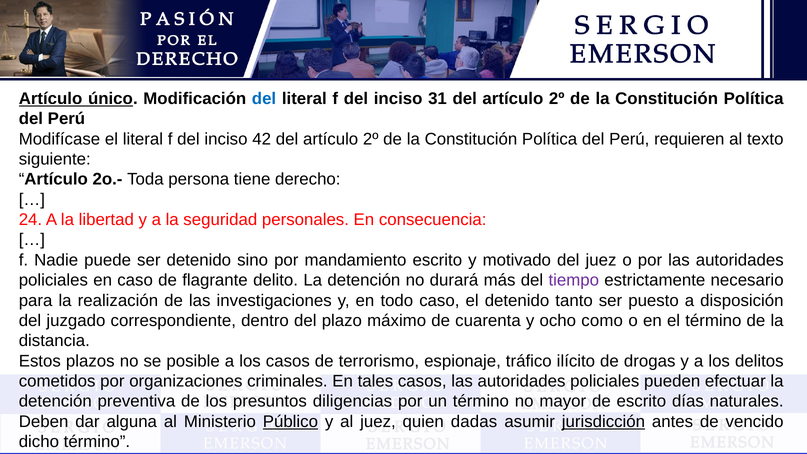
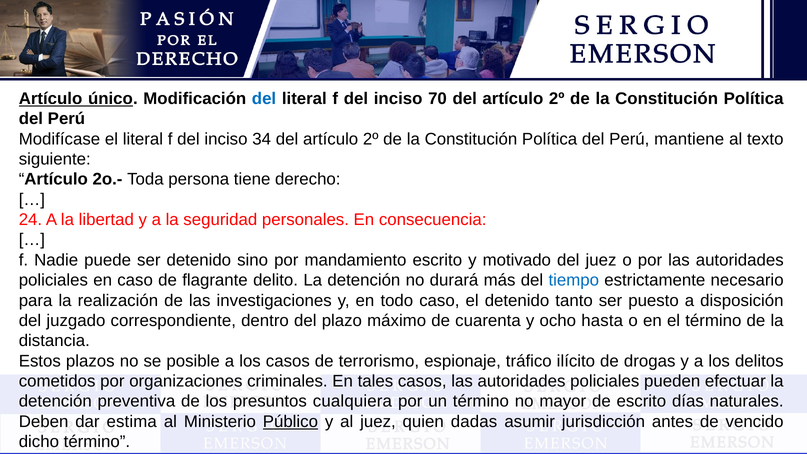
31: 31 -> 70 (437, 99)
42: 42 -> 34 (262, 139)
requieren: requieren -> mantiene (689, 139)
tiempo colour: purple -> blue (574, 280)
como: como -> hasta (602, 321)
diligencias: diligencias -> cualquiera (352, 401)
alguna: alguna -> estima (132, 422)
jurisdicción underline: present -> none (603, 422)
